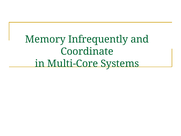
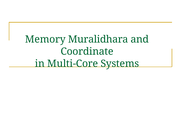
Infrequently: Infrequently -> Muralidhara (98, 39)
